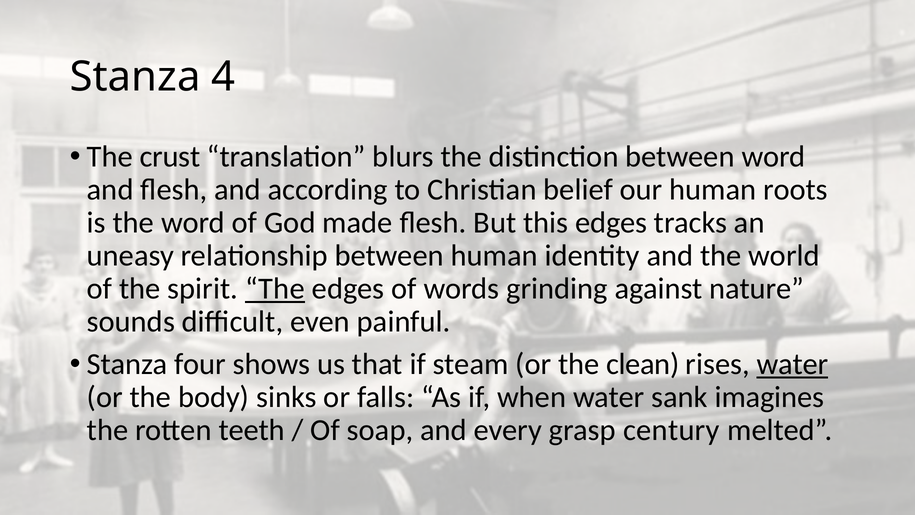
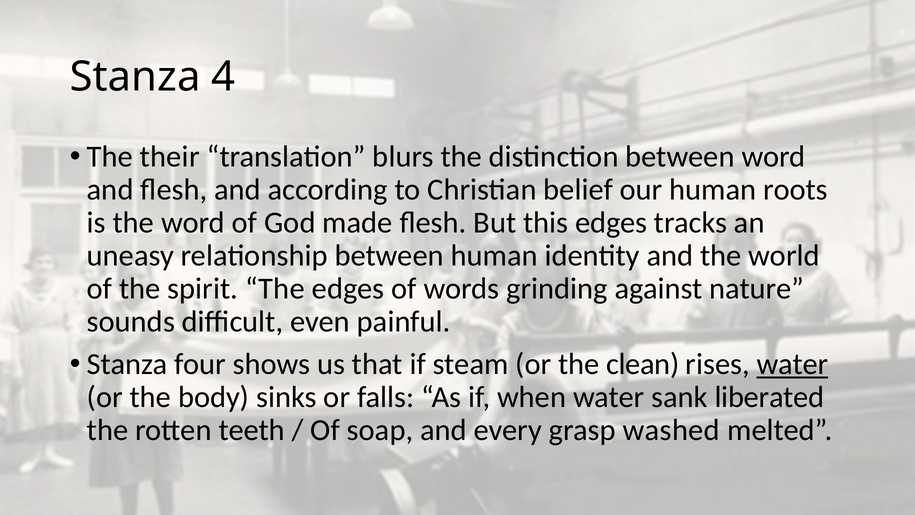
crust: crust -> their (170, 157)
The underline: present -> none (275, 289)
imagines: imagines -> liberated (769, 397)
century: century -> washed (671, 430)
